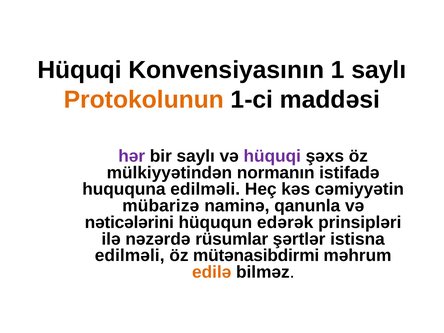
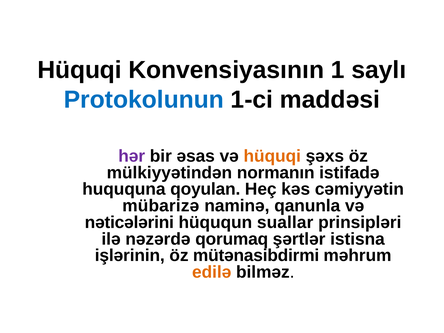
Protokolunun colour: orange -> blue (144, 100)
bir saylı: saylı -> əsas (196, 156)
hüquqi colour: purple -> orange (272, 156)
huququna edilməli: edilməli -> qoyulan (205, 189)
edərək: edərək -> suallar (285, 222)
rüsumlar: rüsumlar -> qorumaq (232, 239)
edilməli: edilməli -> işlərinin (130, 256)
